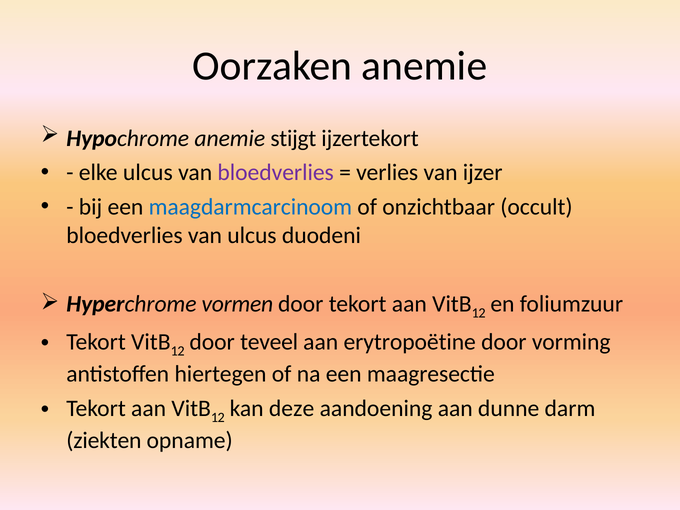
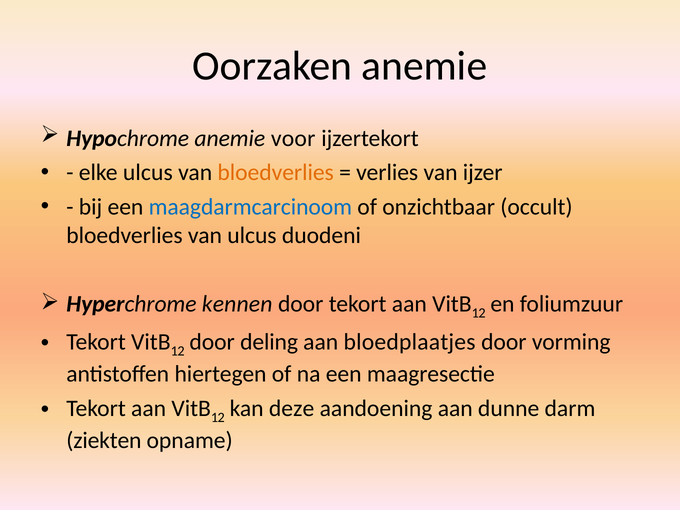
stijgt: stijgt -> voor (293, 138)
bloedverlies colour: purple -> orange (276, 173)
vormen: vormen -> kennen (237, 304)
teveel: teveel -> deling (269, 342)
erytropoëtine: erytropoëtine -> bloedplaatjes (410, 342)
